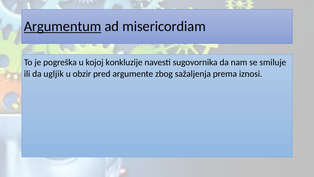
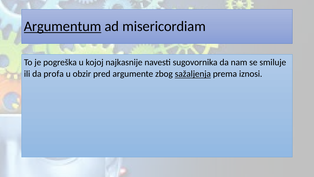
konkluzije: konkluzije -> najkasnije (124, 62)
ugljik: ugljik -> profa (54, 74)
sažaljenja underline: none -> present (193, 74)
